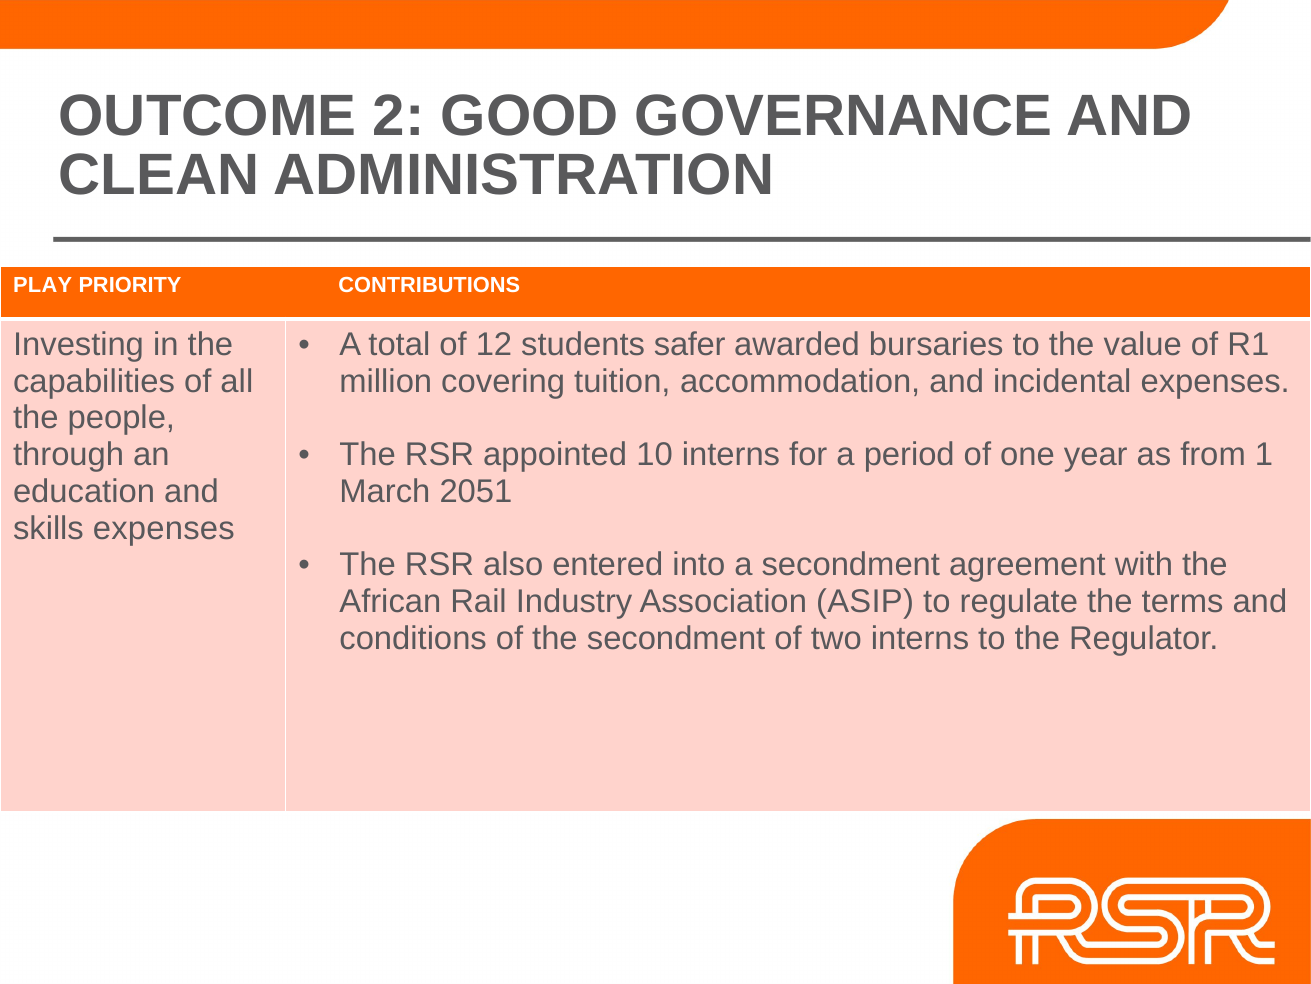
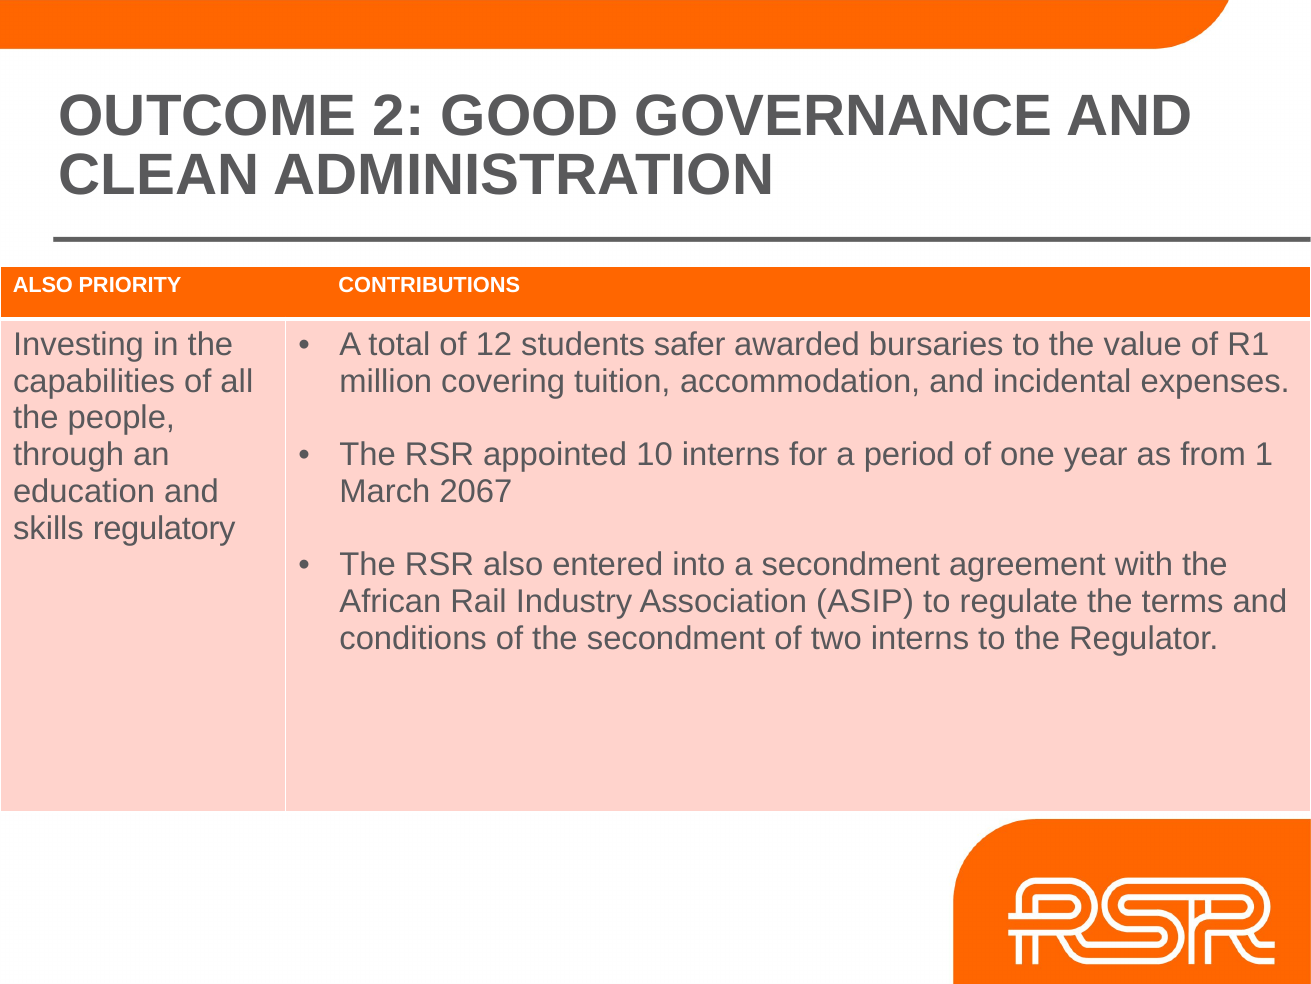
PLAY: PLAY -> ALSO (43, 285)
2051: 2051 -> 2067 (476, 491)
skills expenses: expenses -> regulatory (164, 528)
